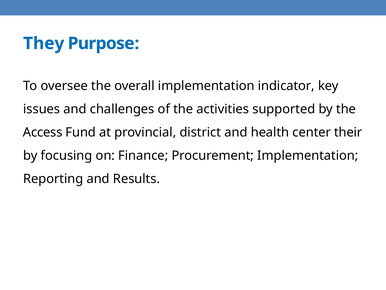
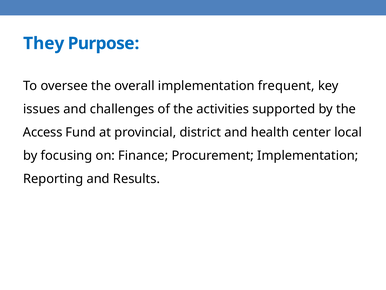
indicator: indicator -> frequent (286, 86)
their: their -> local (348, 132)
